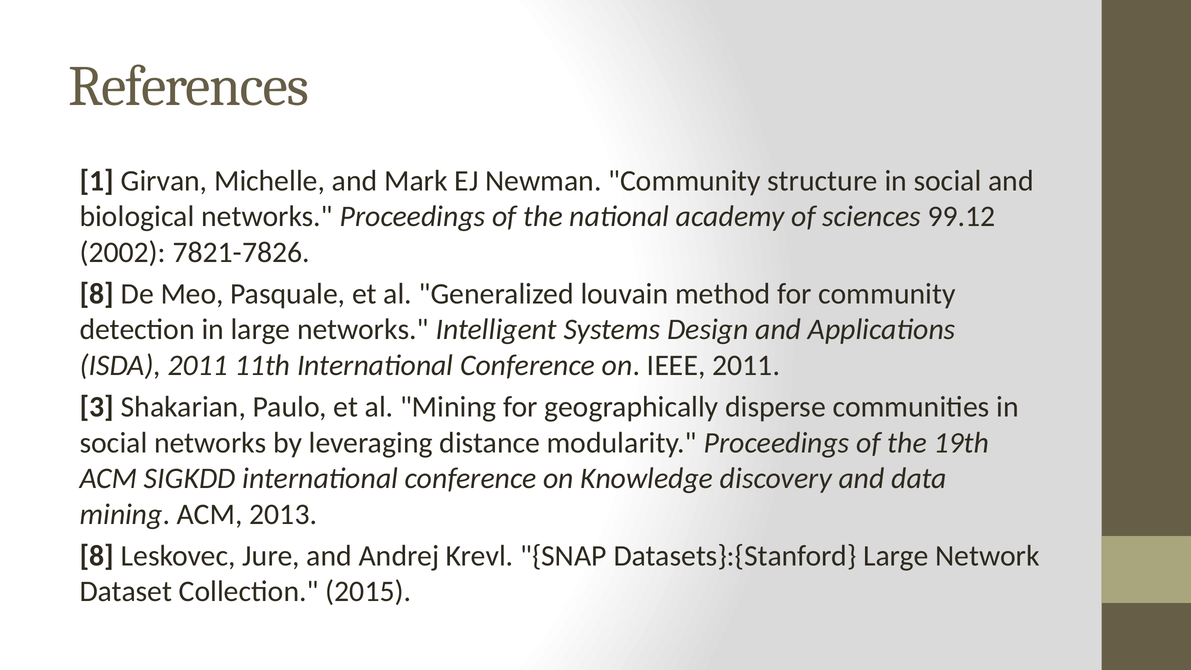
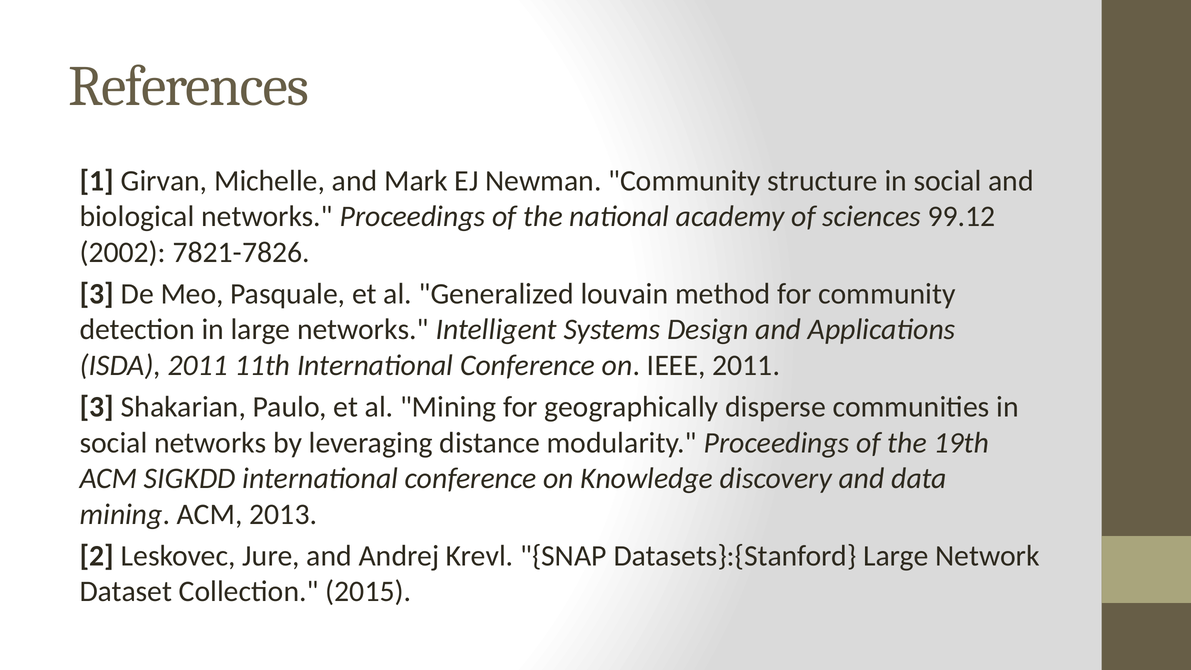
8: 8 -> 3 (97, 294)
8: 8 -> 2 (97, 556)
